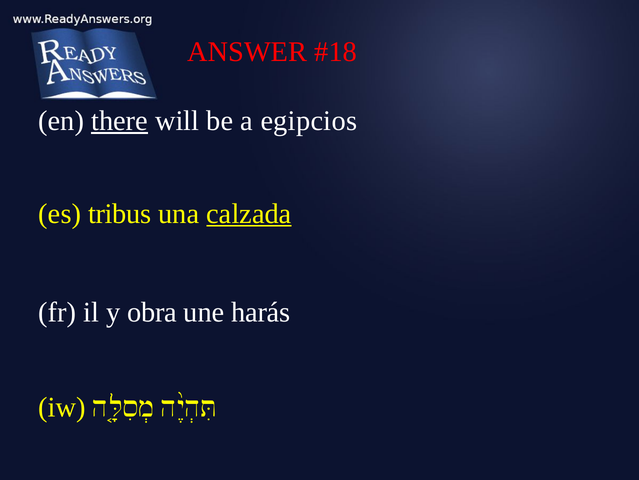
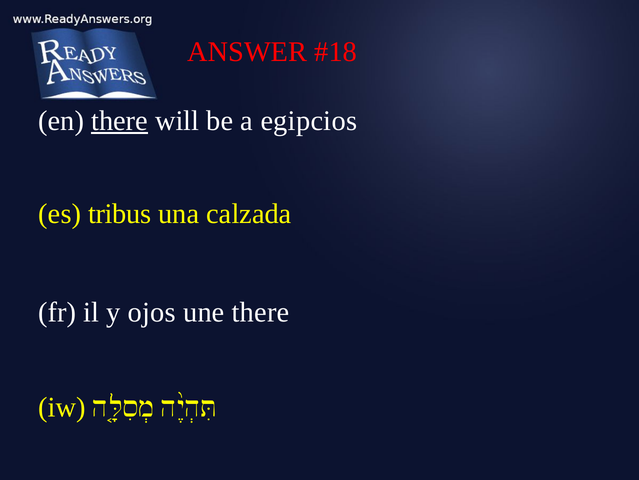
calzada underline: present -> none (249, 213)
obra: obra -> ojos (152, 312)
une harás: harás -> there (261, 312)
